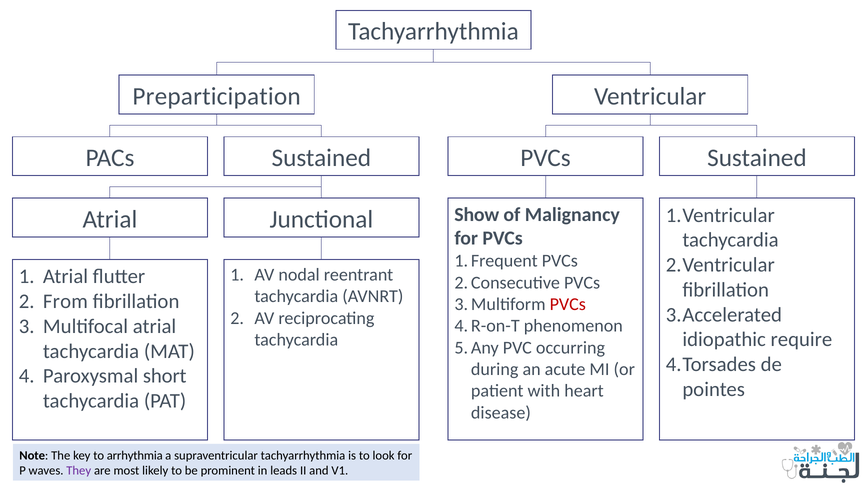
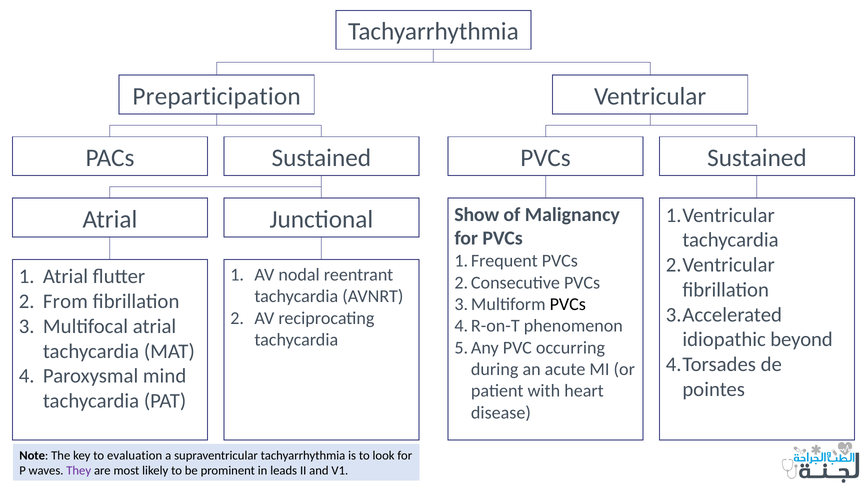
PVCs colour: red -> black (568, 305)
require: require -> beyond (802, 340)
short: short -> mind (165, 377)
arrhythmia: arrhythmia -> evaluation (135, 456)
